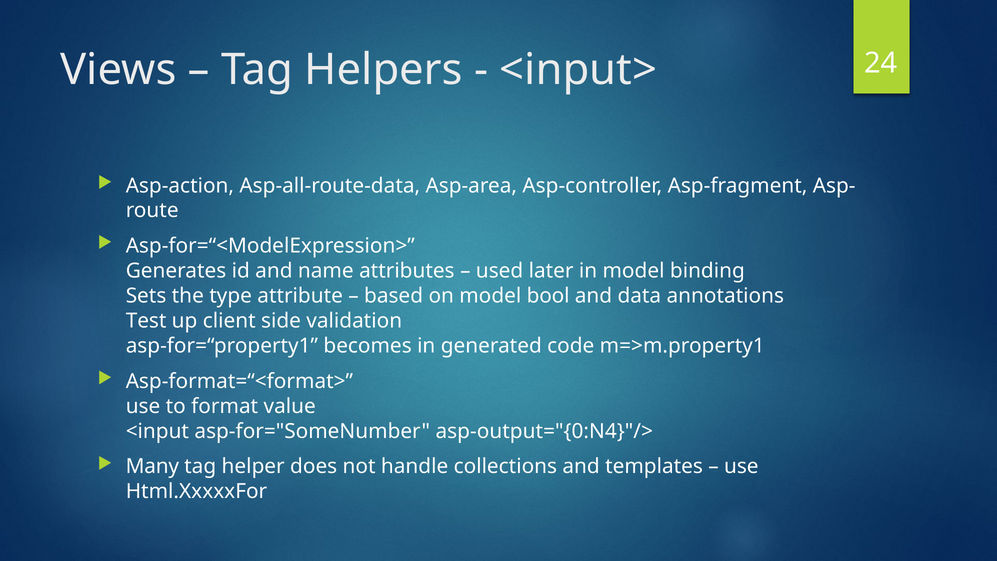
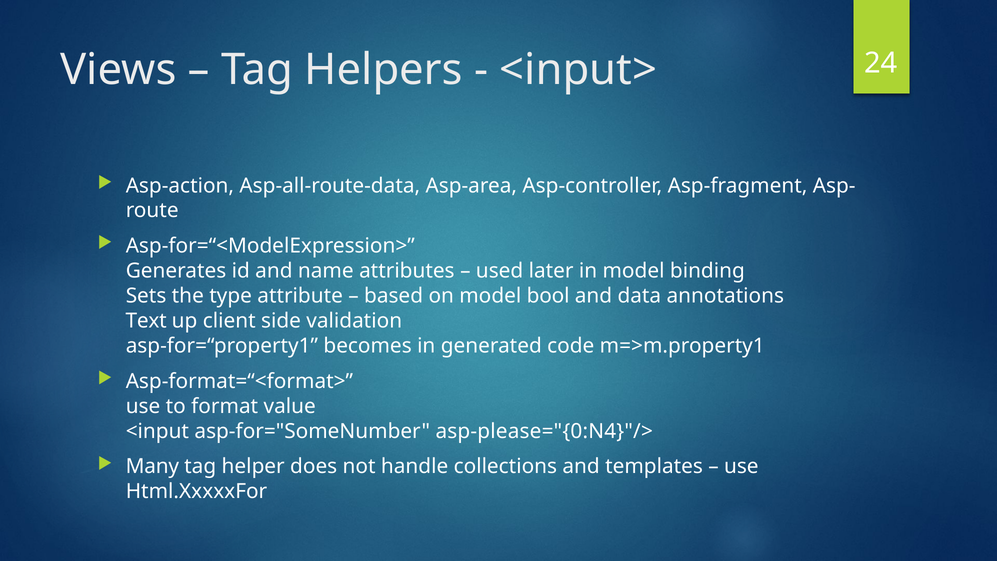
Test: Test -> Text (146, 321)
asp-output="{0:N4}"/>: asp-output="{0:N4}"/> -> asp-please="{0:N4}"/> (544, 431)
